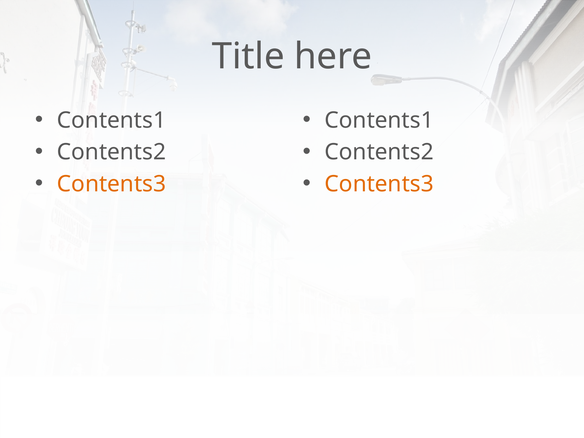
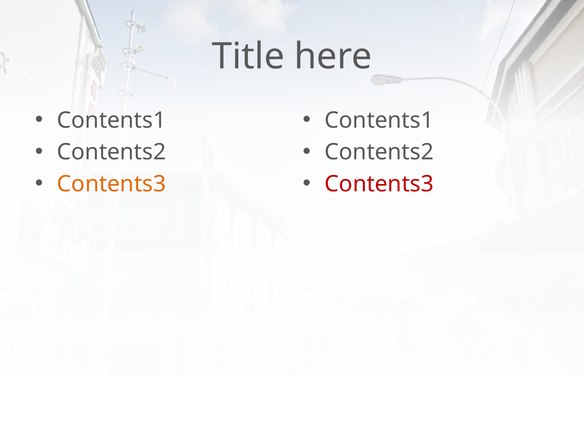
Contents3 colour: orange -> red (379, 184)
